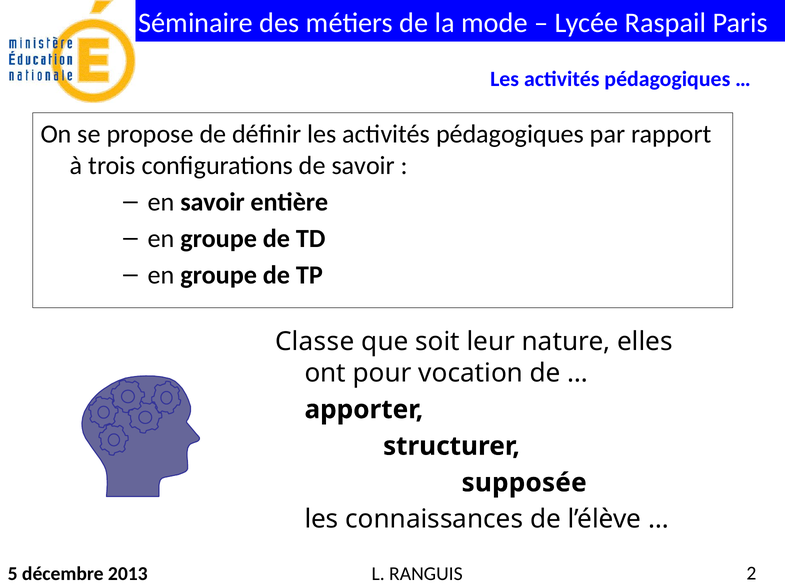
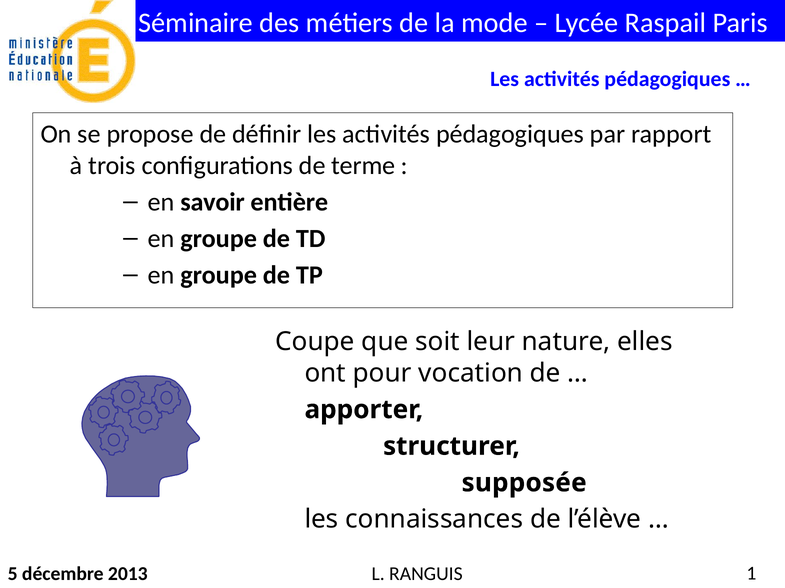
de savoir: savoir -> terme (363, 166)
Classe: Classe -> Coupe (315, 342)
2: 2 -> 1 (751, 574)
